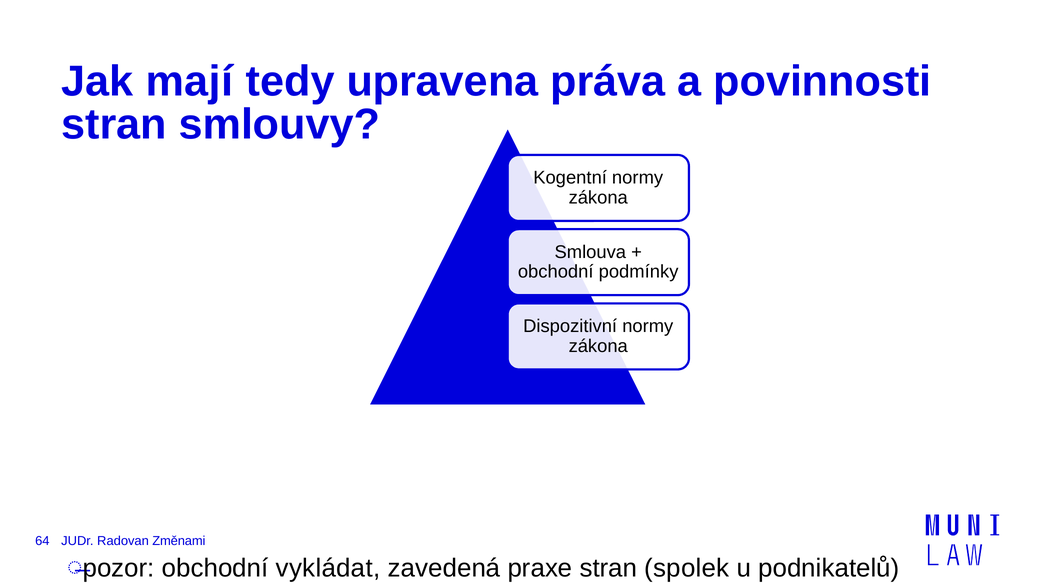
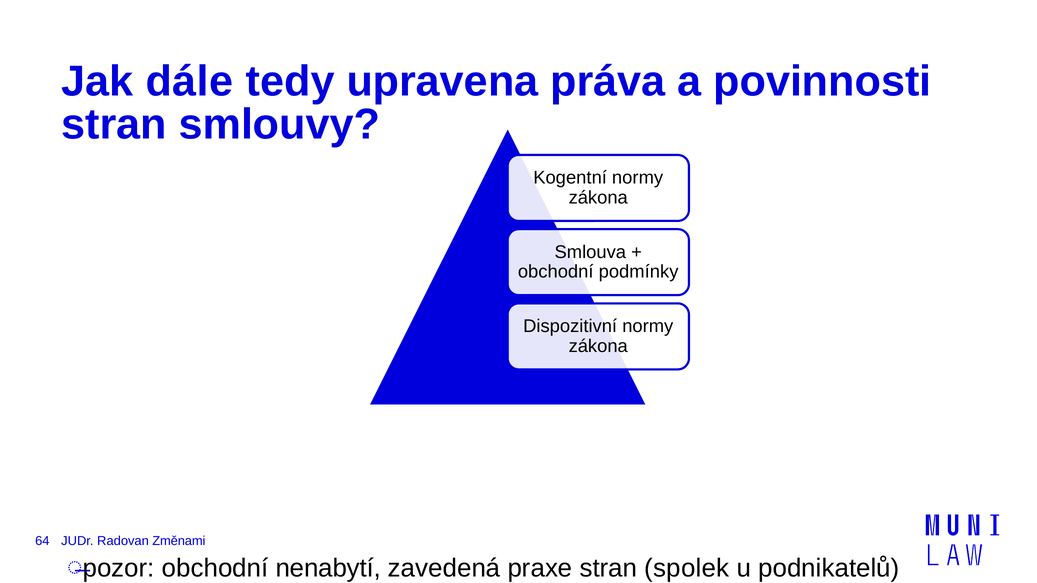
mají: mají -> dále (189, 82)
vykládat: vykládat -> nenabytí (328, 569)
